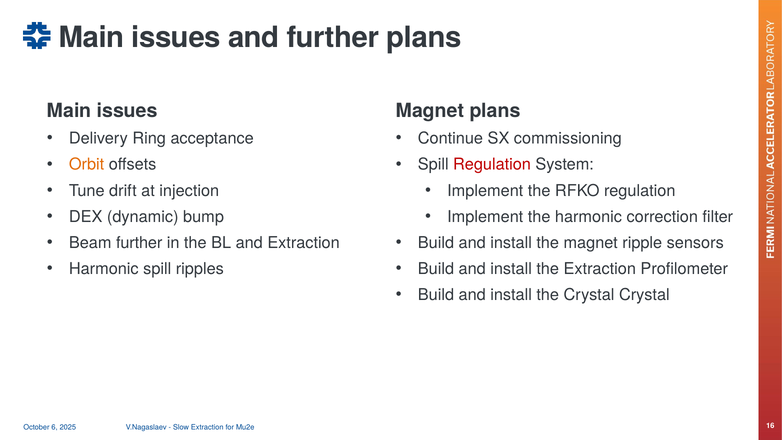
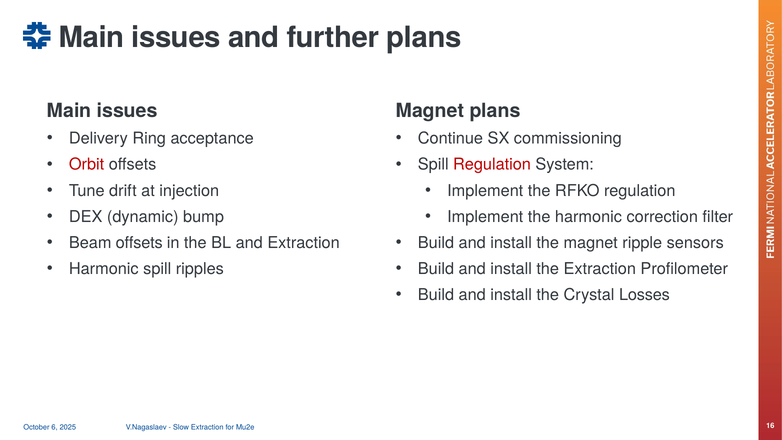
Orbit colour: orange -> red (87, 165)
Beam further: further -> offsets (139, 243)
Crystal Crystal: Crystal -> Losses (644, 295)
